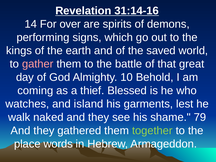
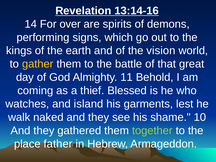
31:14-16: 31:14-16 -> 13:14-16 (137, 11)
saved: saved -> vision (161, 51)
gather colour: pink -> yellow (38, 64)
10: 10 -> 11 (127, 77)
79: 79 -> 10 (200, 117)
words: words -> father (58, 144)
